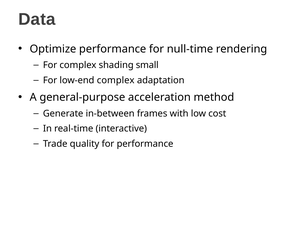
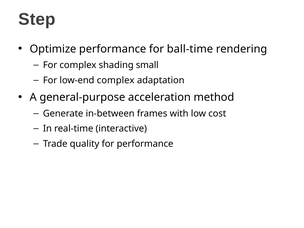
Data: Data -> Step (37, 19)
null-time: null-time -> ball-time (190, 49)
